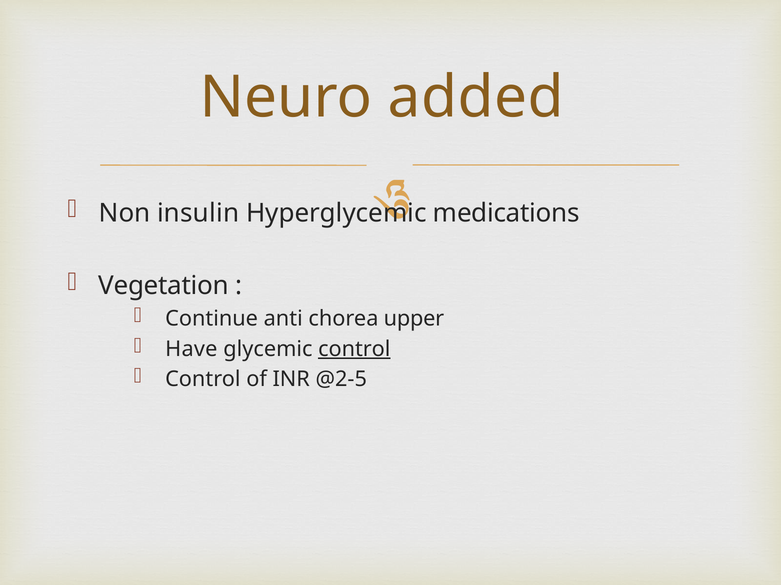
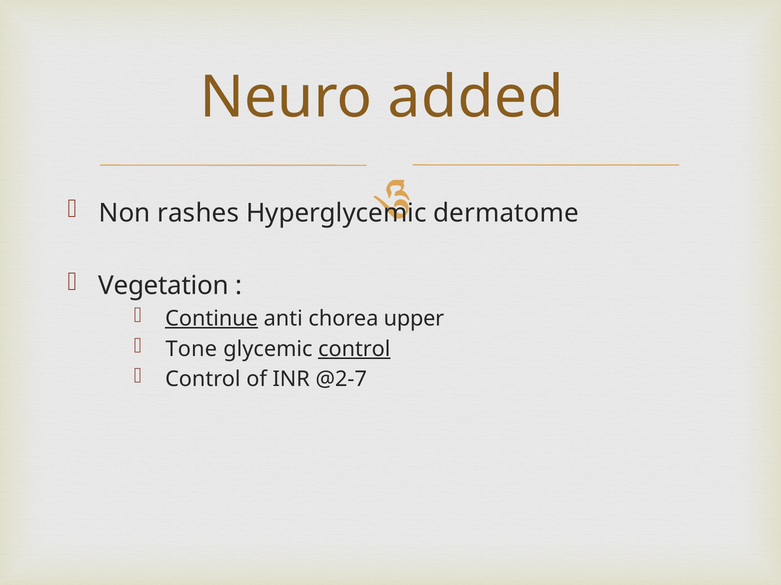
insulin: insulin -> rashes (198, 213)
medications: medications -> dermatome (506, 213)
Continue underline: none -> present (212, 319)
Have: Have -> Tone (191, 349)
@2-5: @2-5 -> @2-7 (341, 380)
